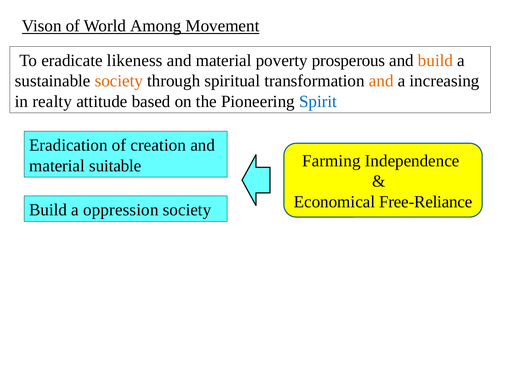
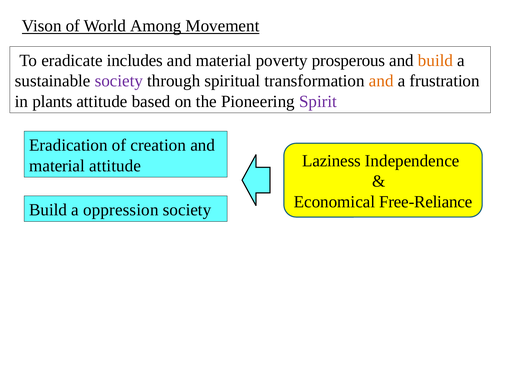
likeness: likeness -> includes (135, 60)
society colour: orange -> purple (119, 81)
increasing: increasing -> frustration (445, 81)
realty: realty -> plants (52, 101)
Spirit colour: blue -> purple (318, 101)
Farming: Farming -> Laziness (331, 161)
material suitable: suitable -> attitude (115, 165)
